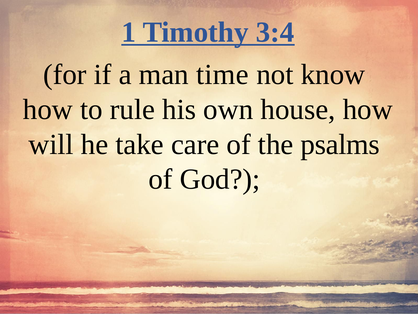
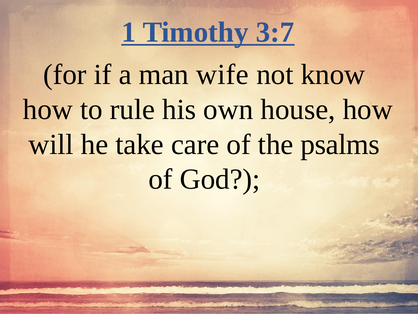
3:4: 3:4 -> 3:7 (275, 32)
time: time -> wife (222, 75)
